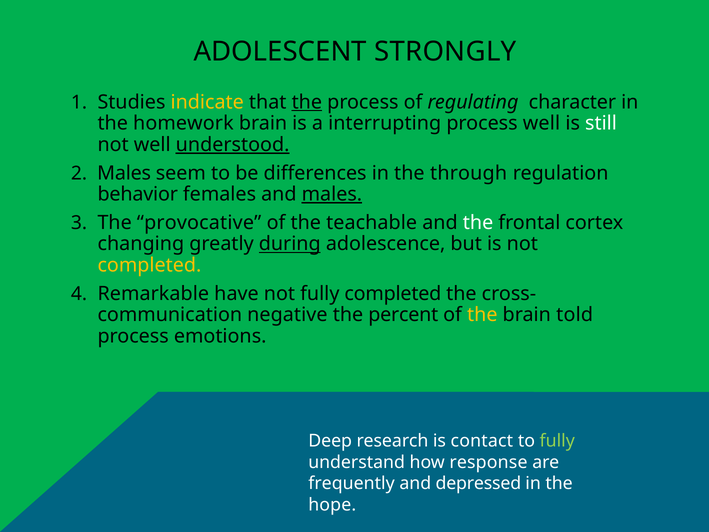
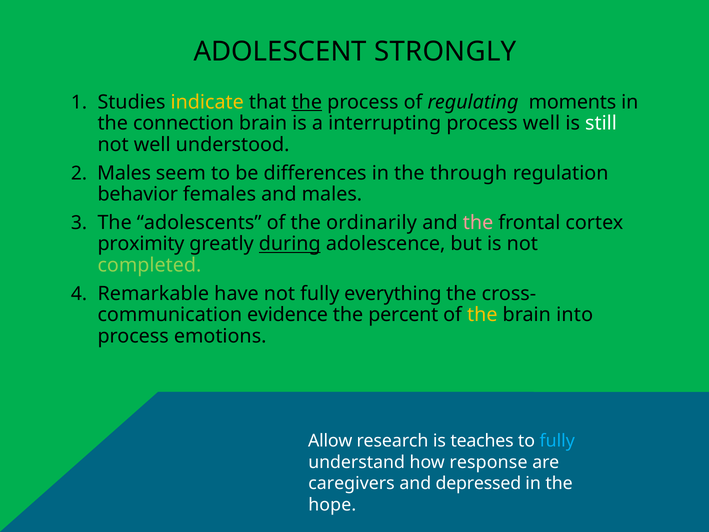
character: character -> moments (572, 102)
homework: homework -> connection (184, 123)
understood underline: present -> none (233, 145)
males underline: present -> none (332, 194)
provocative: provocative -> adolescents (199, 223)
teachable: teachable -> ordinarily (372, 223)
the colour: white -> pink (478, 223)
changing: changing -> proximity (141, 244)
completed colour: yellow -> light green (149, 265)
fully completed: completed -> everything (393, 293)
negative: negative -> evidence (288, 315)
told: told -> into (575, 315)
Deep: Deep -> Allow (330, 441)
contact: contact -> teaches (482, 441)
fully colour: light green -> light blue (557, 441)
frequently: frequently -> caregivers (351, 483)
